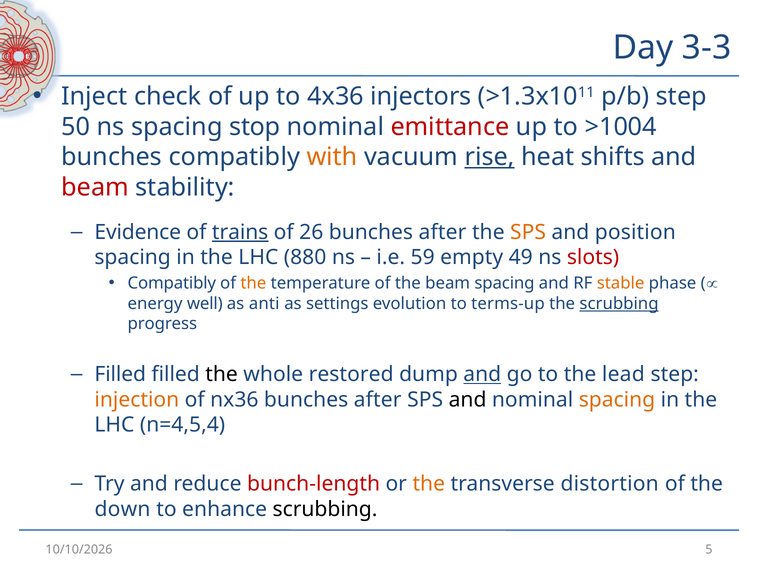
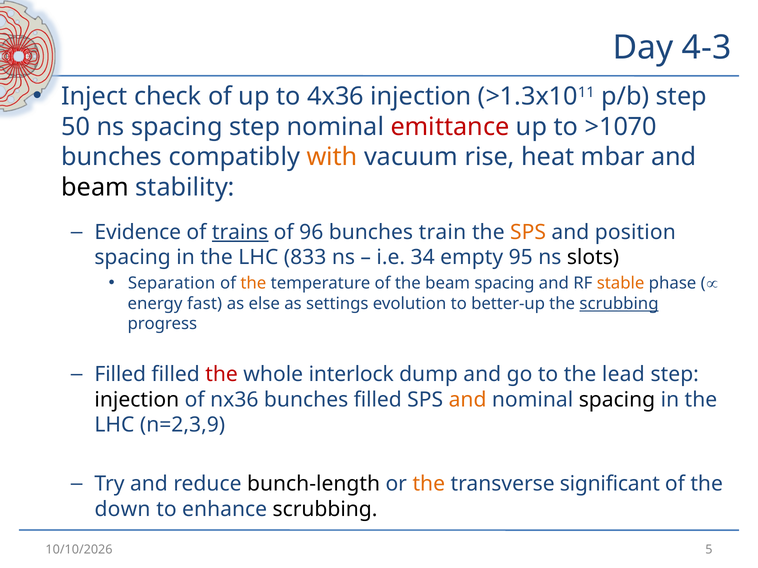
3-3: 3-3 -> 4-3 (707, 48)
4x36 injectors: injectors -> injection (421, 97)
spacing stop: stop -> step (255, 127)
>1004: >1004 -> >1070 (621, 127)
rise underline: present -> none (490, 157)
shifts: shifts -> mbar (613, 157)
beam colour: red -> black (95, 187)
26: 26 -> 96 (311, 233)
after: after -> train (442, 233)
880: 880 -> 833 (305, 258)
59: 59 -> 34 (423, 258)
49: 49 -> 95 (521, 258)
slots colour: red -> black (593, 258)
Compatibly: Compatibly -> Separation (172, 284)
well: well -> fast (205, 304)
anti: anti -> else (264, 304)
terms-up: terms-up -> better-up (508, 304)
the colour: black -> red (222, 375)
restored: restored -> interlock (351, 375)
and underline: present -> none (482, 375)
injection colour: orange -> black (137, 400)
nx36 bunches after: after -> filled (378, 400)
and colour: black -> orange (468, 400)
spacing colour: orange -> black (617, 400)
n=4,5,4: n=4,5,4 -> n=2,3,9 (183, 425)
bunch-length colour: red -> black (314, 484)
distortion: distortion -> significant (610, 484)
